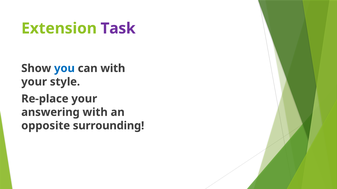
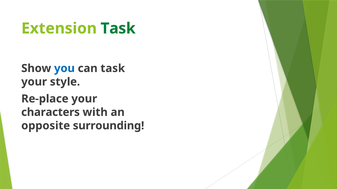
Task colour: purple -> green (118, 28)
can with: with -> task (113, 69)
answering: answering -> characters (50, 113)
